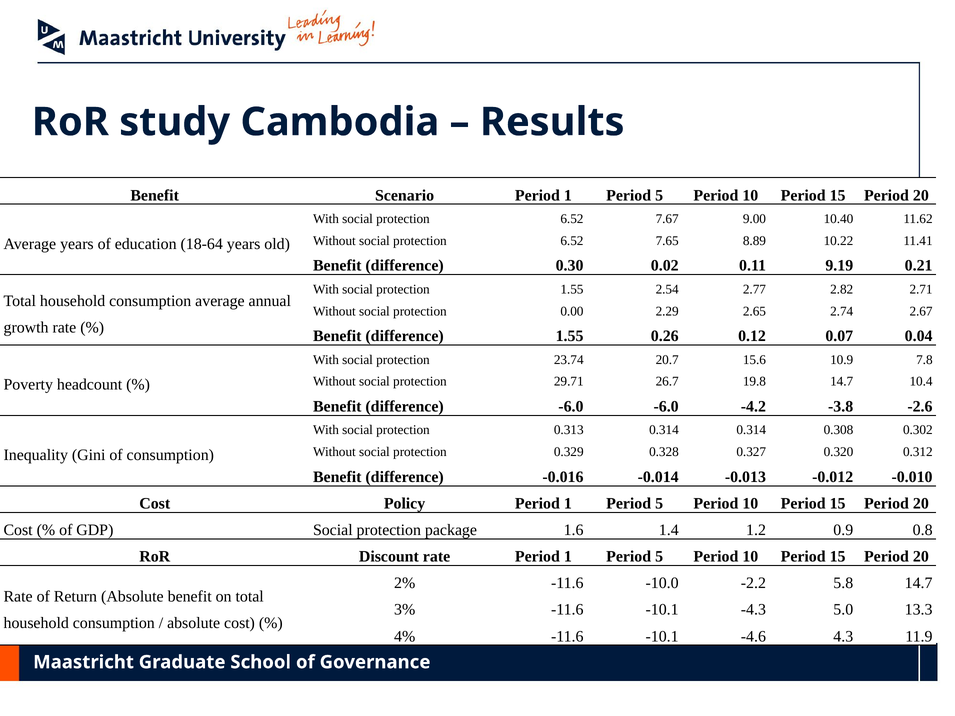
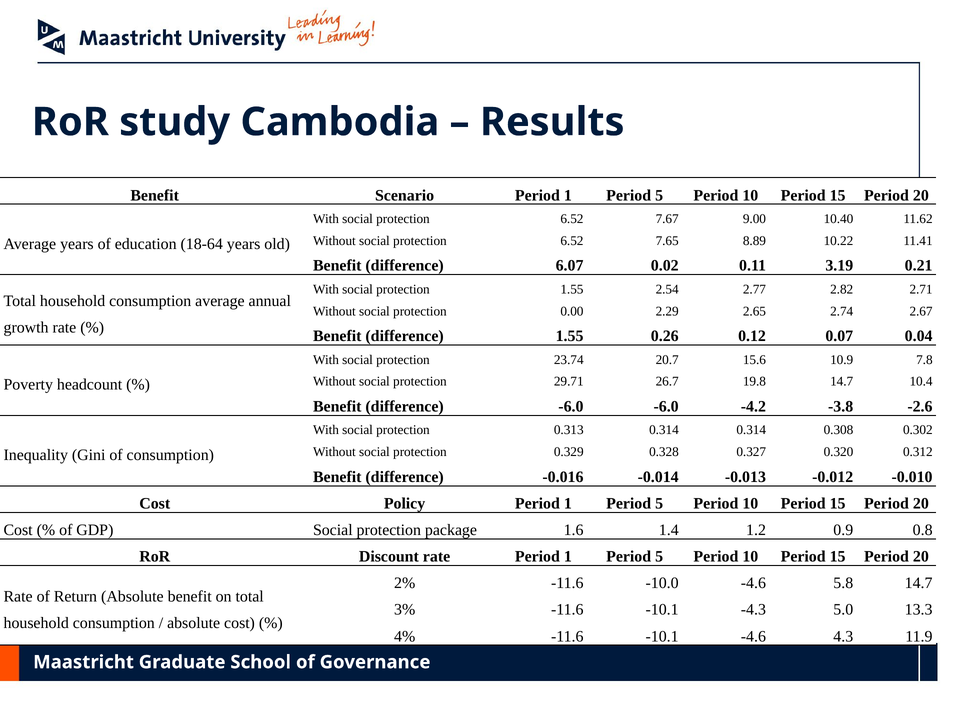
0.30: 0.30 -> 6.07 (570, 266)
9.19: 9.19 -> 3.19 (839, 266)
-10.0 -2.2: -2.2 -> -4.6 (753, 583)
